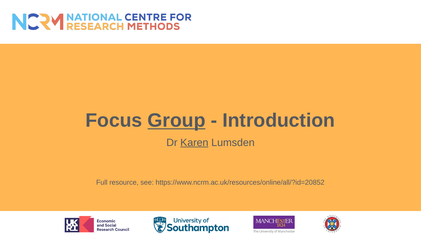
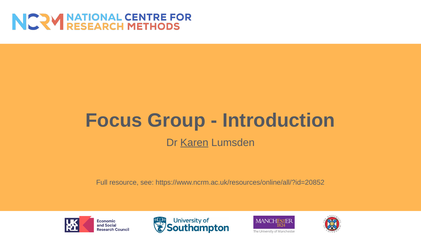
Group underline: present -> none (177, 120)
